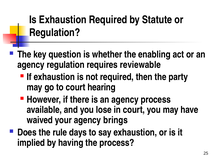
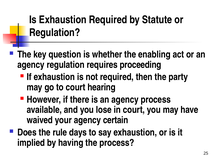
reviewable: reviewable -> proceeding (140, 65)
brings: brings -> certain (116, 120)
